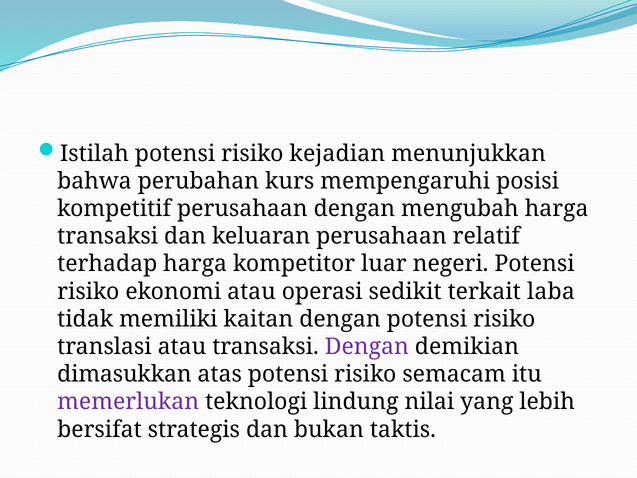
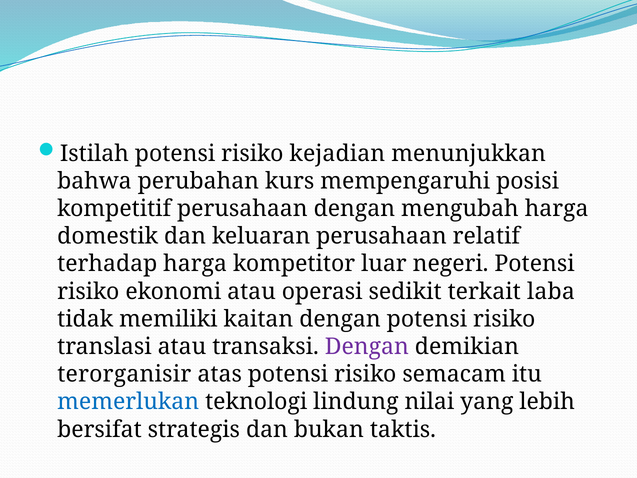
transaksi: transaksi -> domestik (108, 236)
dimasukkan: dimasukkan -> terorganisir (124, 374)
memerlukan colour: purple -> blue (128, 402)
